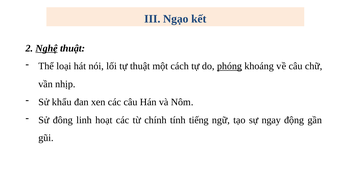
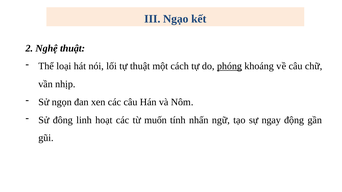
Nghệ underline: present -> none (47, 48)
khẩu: khẩu -> ngọn (62, 102)
chính: chính -> muốn (155, 120)
tiếng: tiếng -> nhấn (199, 120)
